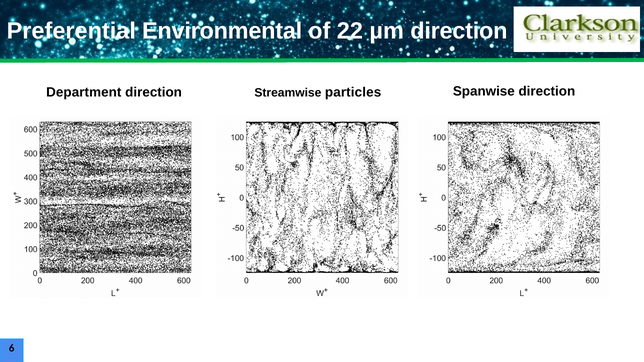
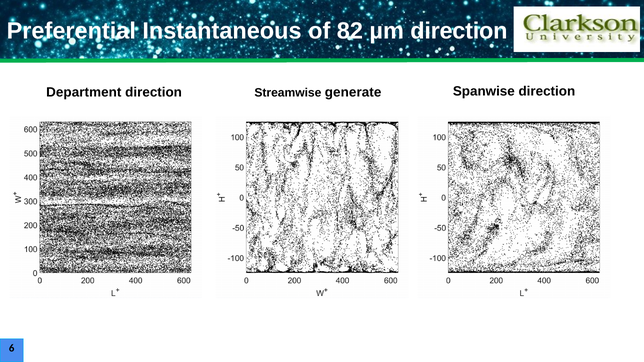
Environmental: Environmental -> Instantaneous (222, 31)
22: 22 -> 82 (350, 31)
particles: particles -> generate (353, 92)
